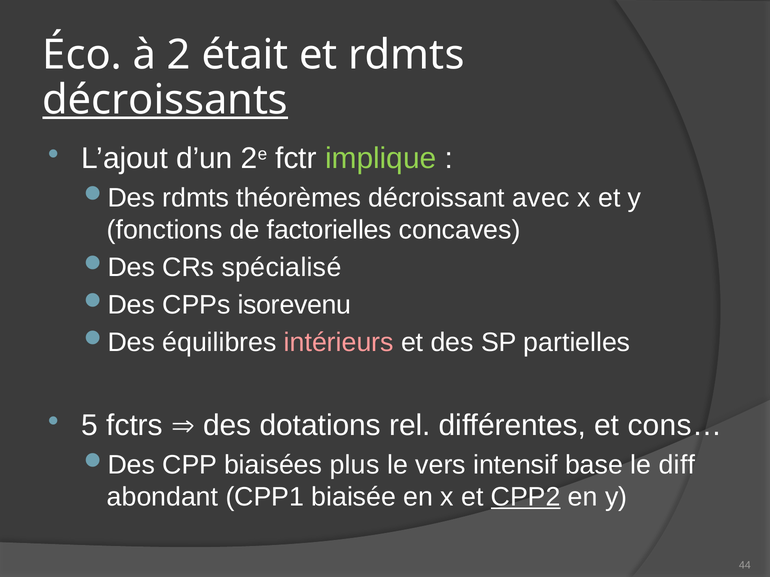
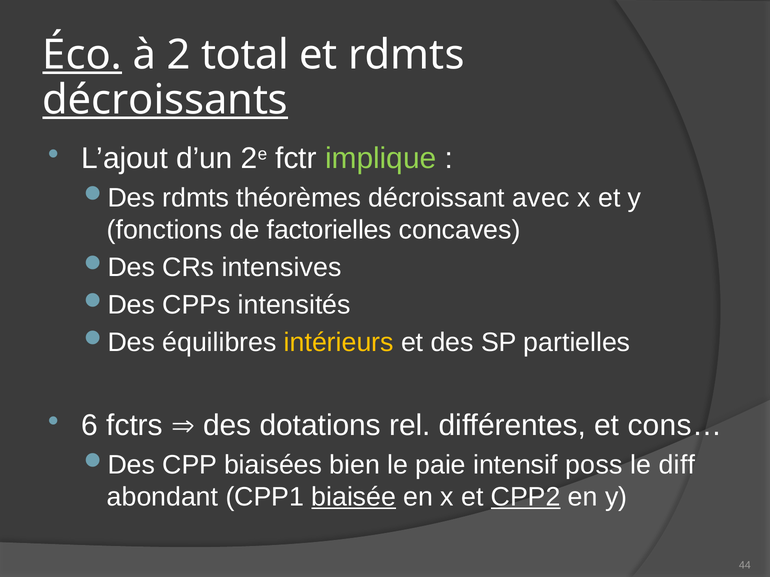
Éco underline: none -> present (82, 55)
était: était -> total (245, 55)
spécialisé: spécialisé -> intensives (282, 268)
isorevenu: isorevenu -> intensités (294, 305)
intérieurs colour: pink -> yellow (339, 343)
5: 5 -> 6 (90, 426)
plus: plus -> bien (355, 465)
vers: vers -> paie (441, 465)
base: base -> poss (594, 465)
biaisée underline: none -> present (354, 497)
